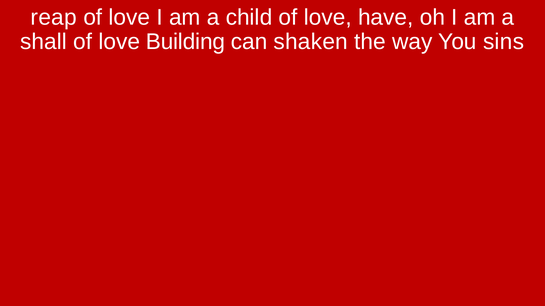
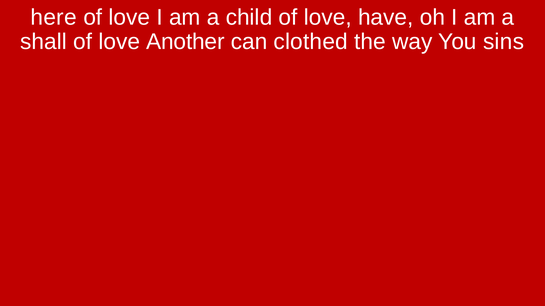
reap: reap -> here (54, 17)
Building: Building -> Another (185, 42)
shaken: shaken -> clothed (311, 42)
